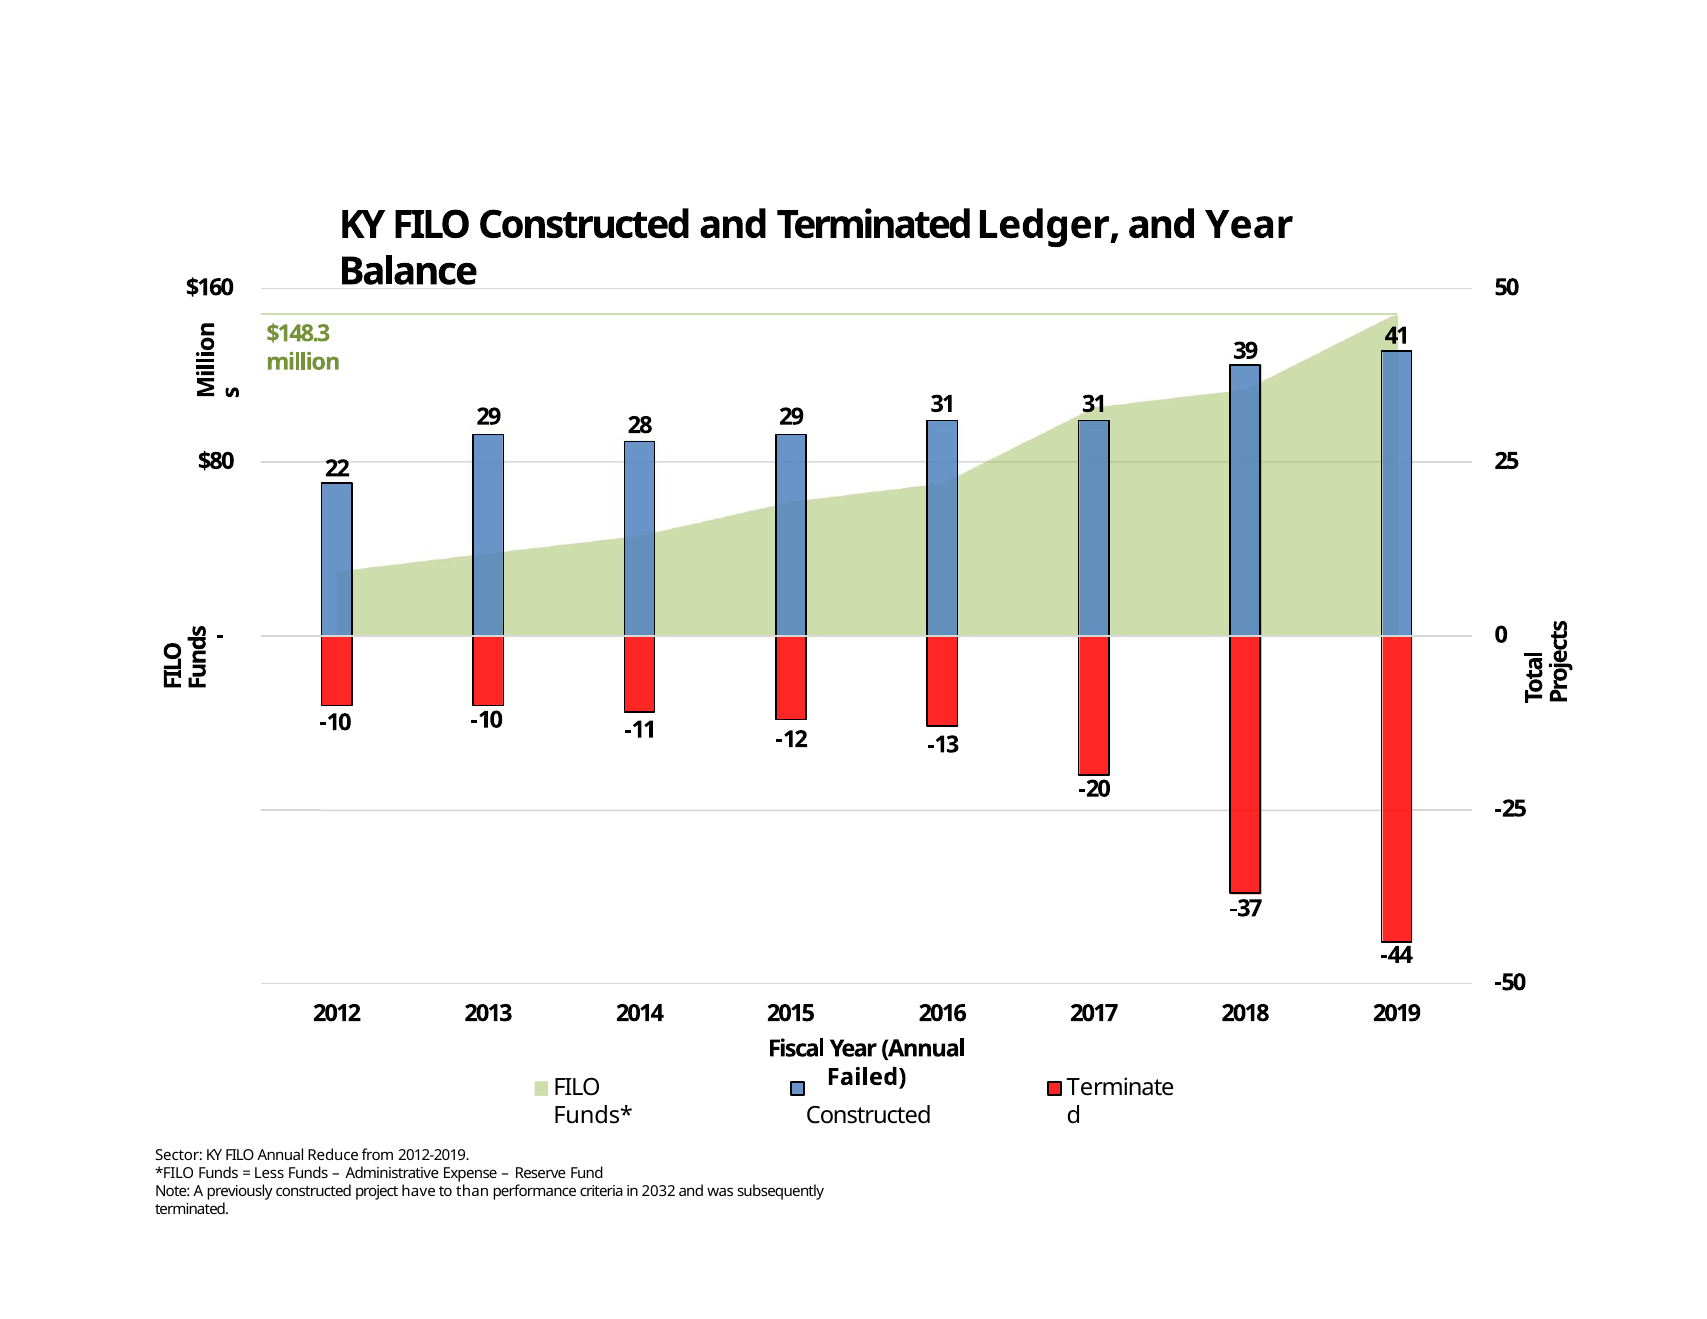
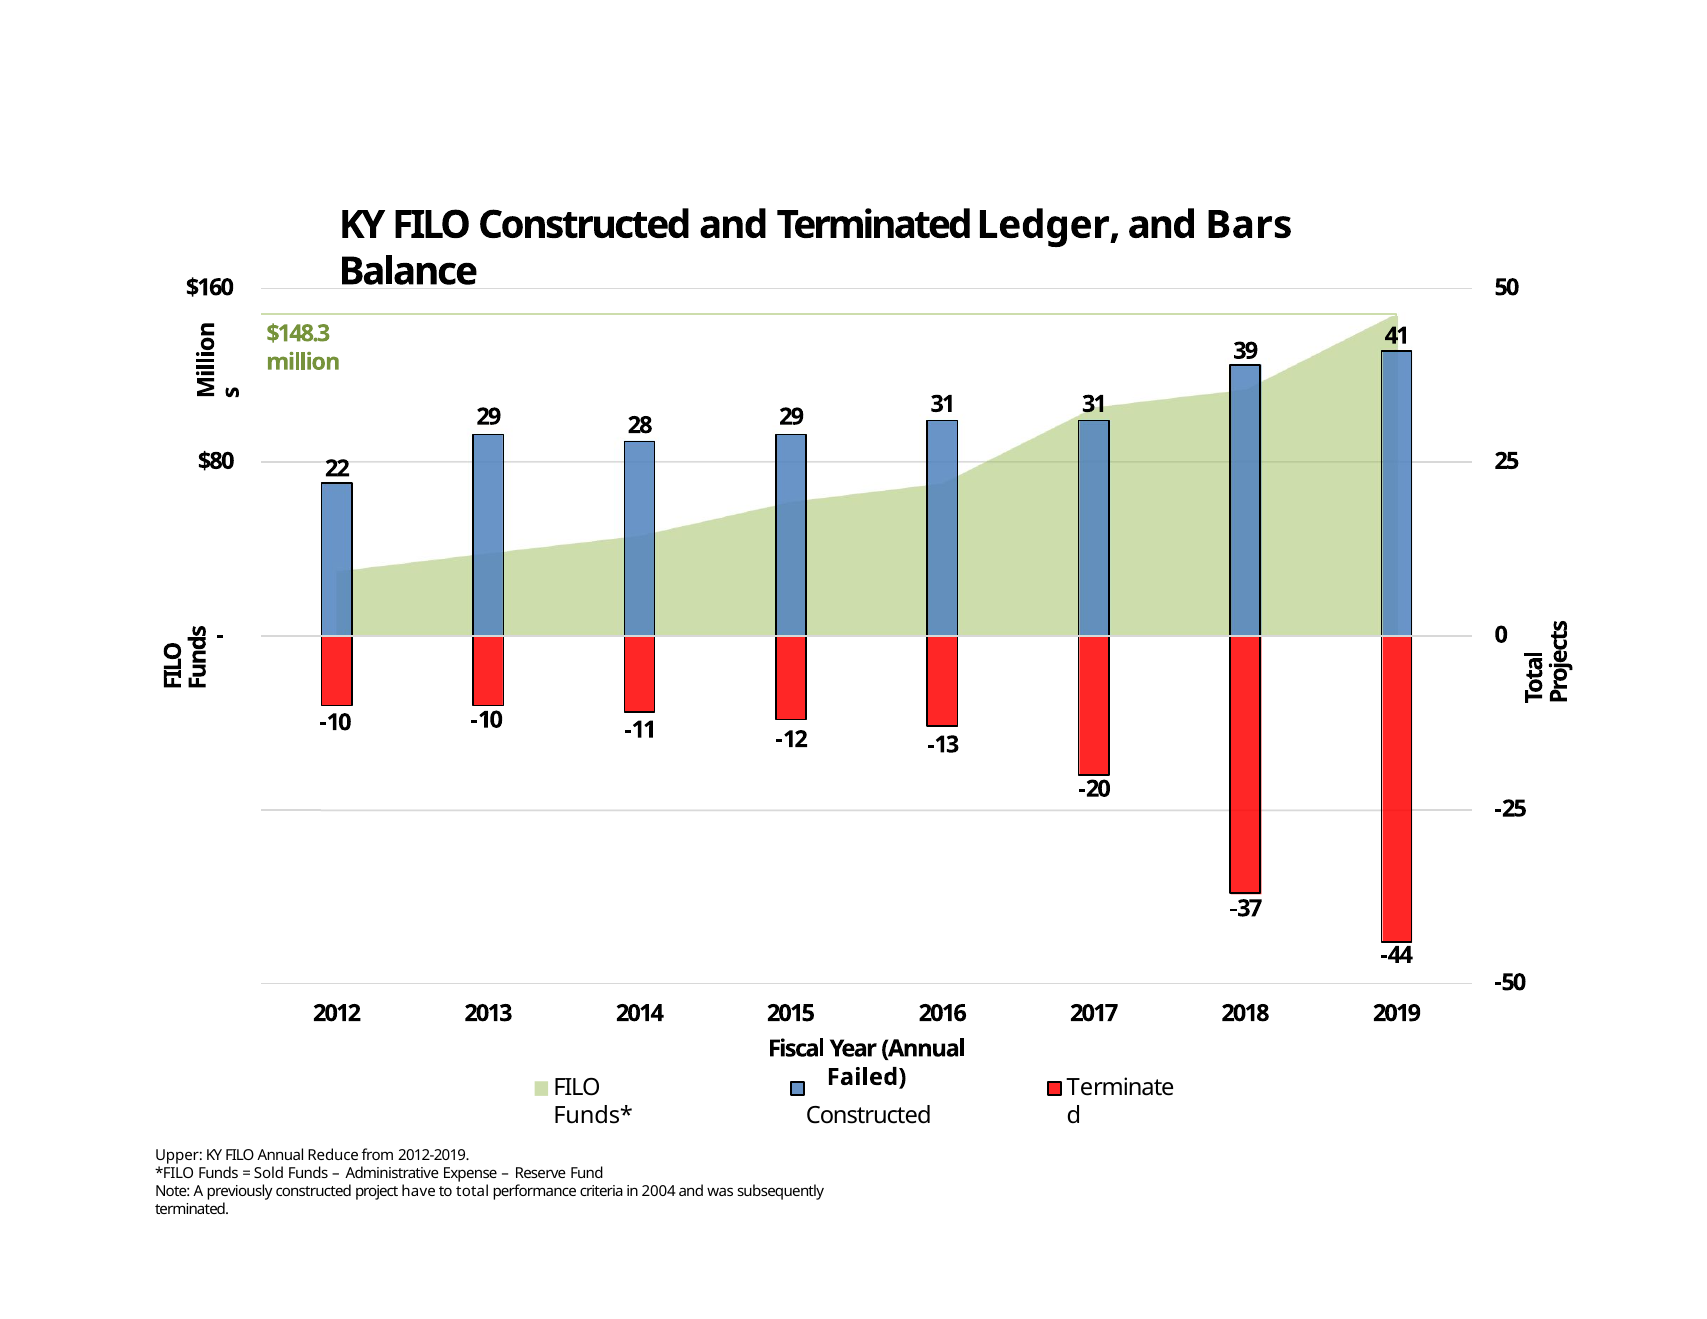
and Year: Year -> Bars (1249, 225)
Sector: Sector -> Upper (179, 1155)
Less: Less -> Sold (269, 1173)
than: than -> total (473, 1192)
2032: 2032 -> 2004 (659, 1192)
